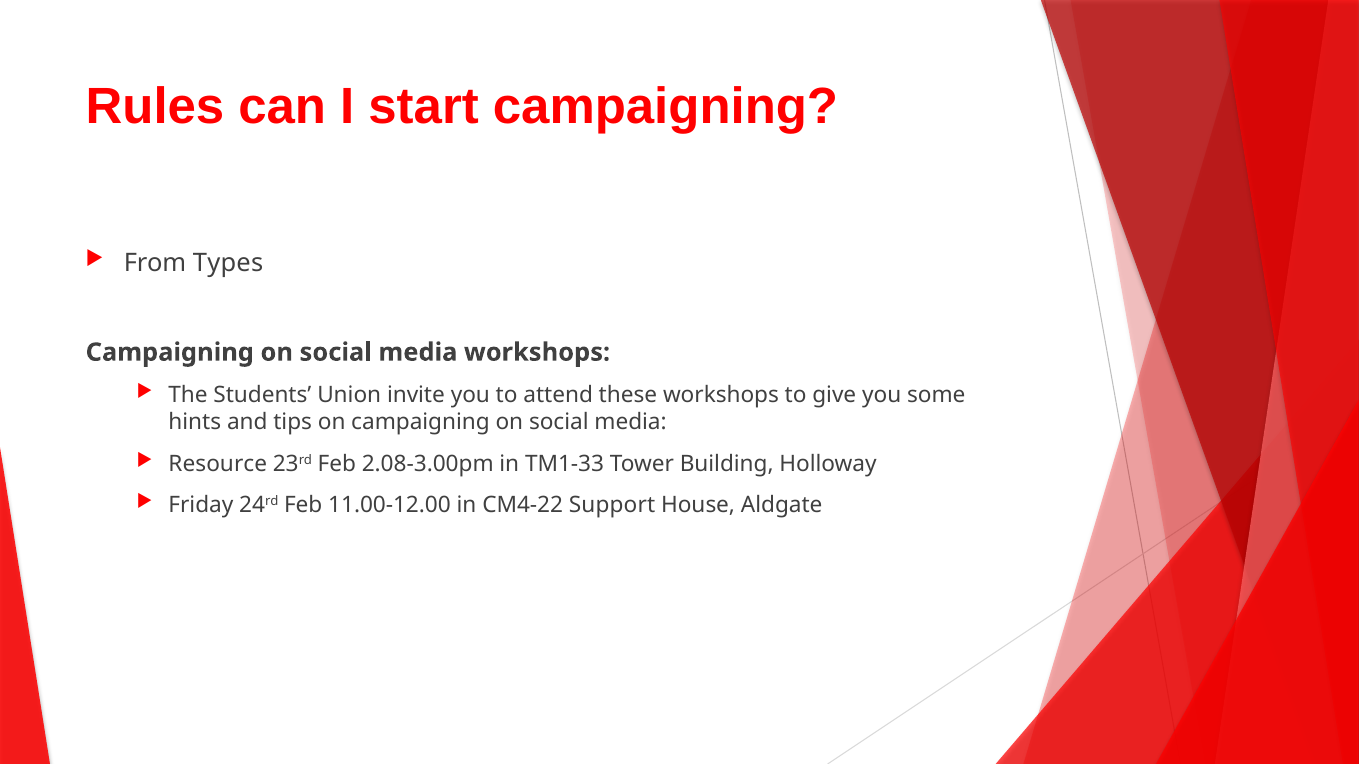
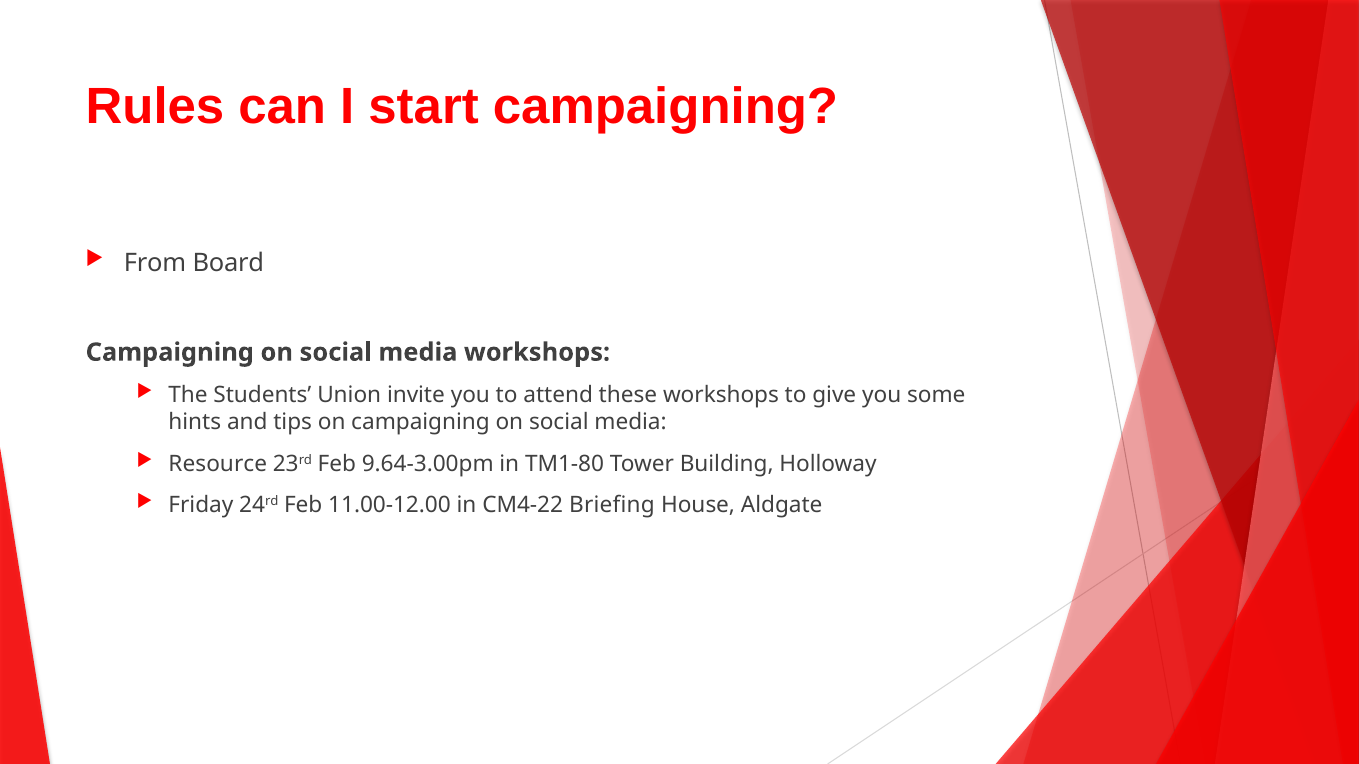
Types: Types -> Board (228, 263)
2.08-3.00pm: 2.08-3.00pm -> 9.64-3.00pm (428, 464)
TM1-33: TM1-33 -> TM1-80 (565, 464)
Support: Support -> Briefing (612, 505)
